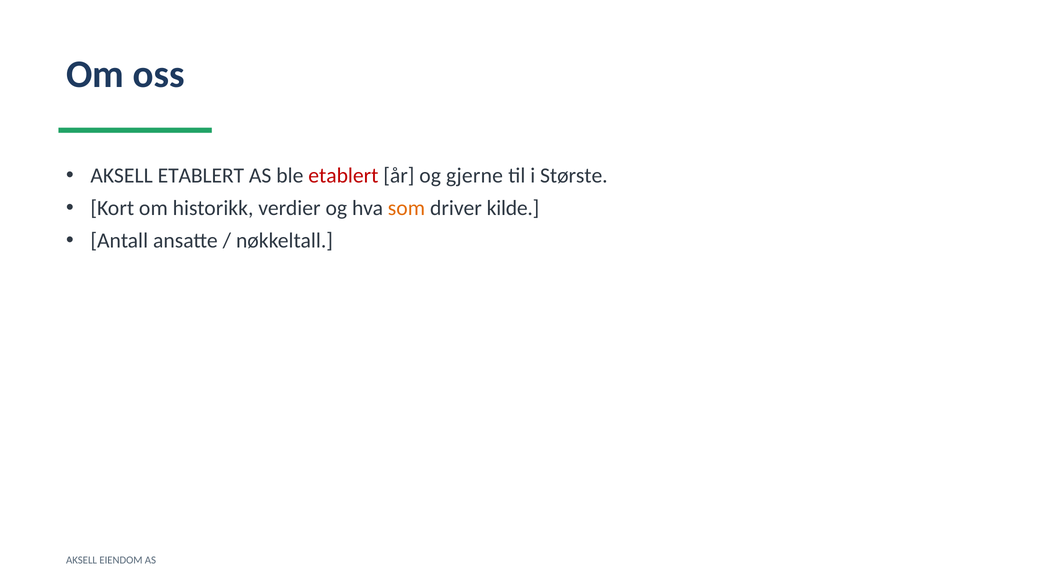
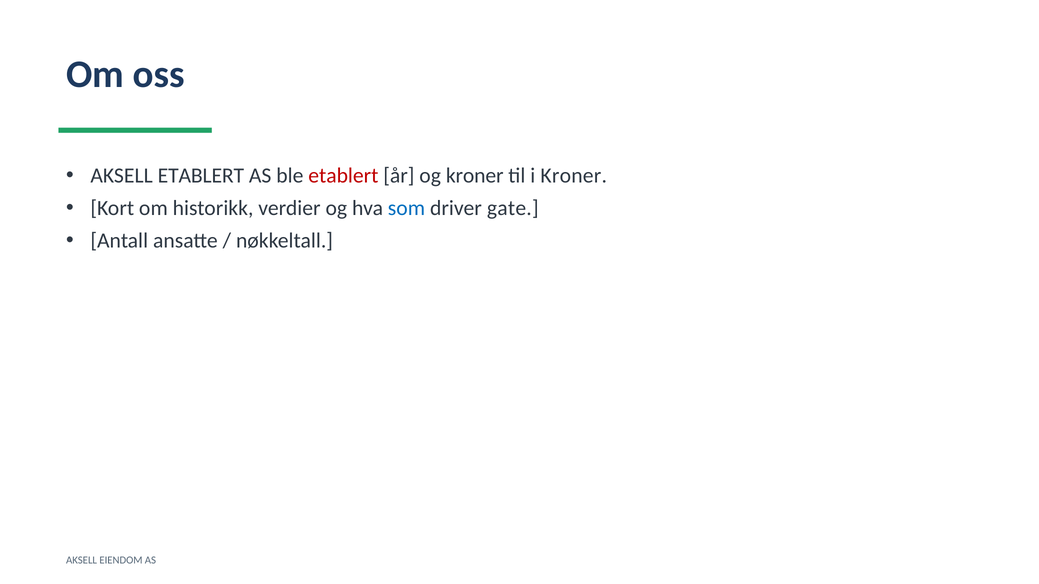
og gjerne: gjerne -> kroner (475, 176)
i Største: Største -> Kroner (574, 176)
som colour: orange -> blue (406, 208)
kilde: kilde -> gate (513, 208)
